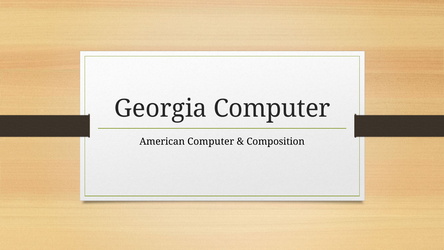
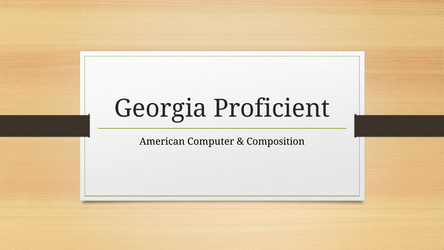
Georgia Computer: Computer -> Proficient (272, 108)
